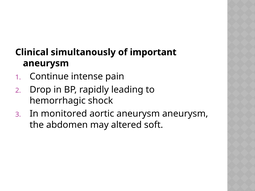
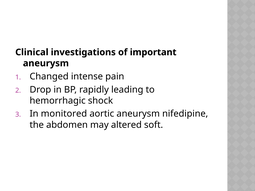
simultanously: simultanously -> investigations (83, 52)
Continue: Continue -> Changed (49, 77)
aneurysm aneurysm: aneurysm -> nifedipine (185, 114)
